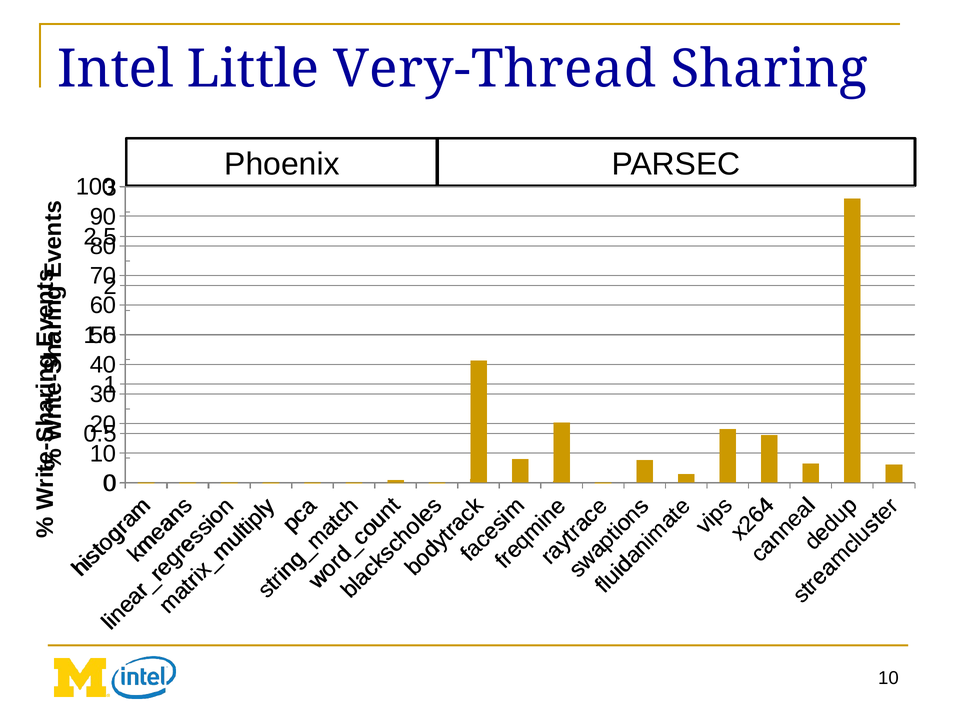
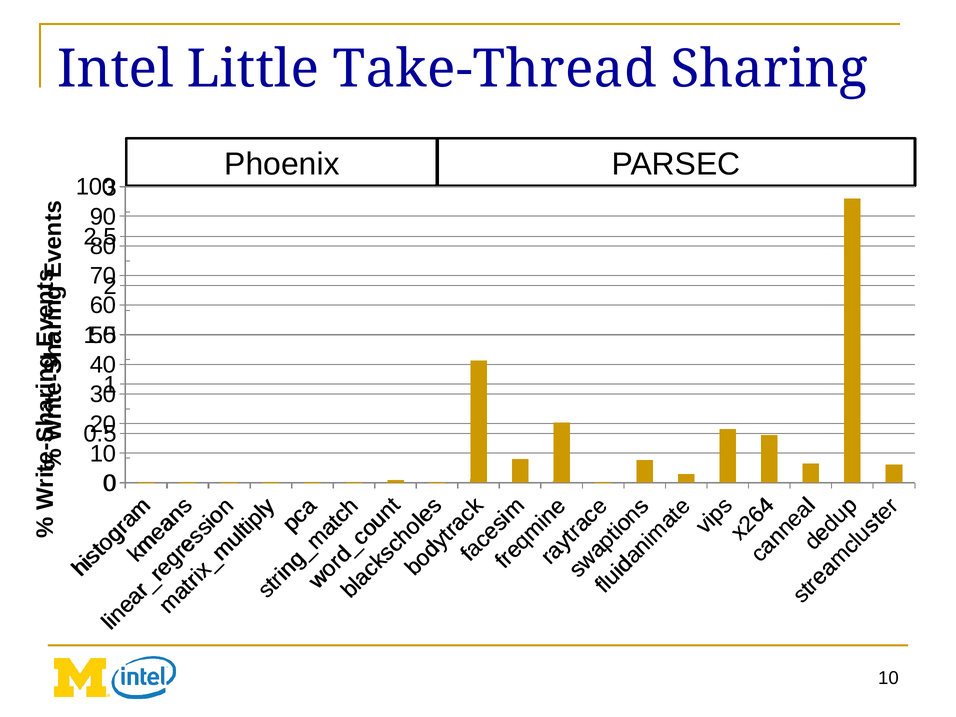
Very-Thread: Very-Thread -> Take-Thread (495, 69)
